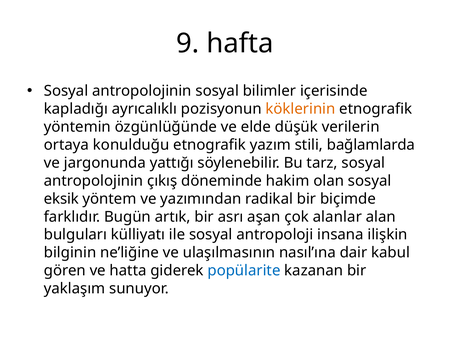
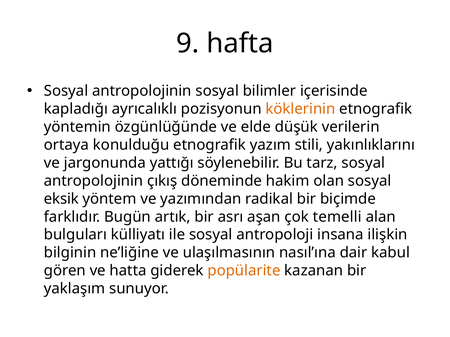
bağlamlarda: bağlamlarda -> yakınlıklarını (371, 145)
alanlar: alanlar -> temelli (337, 217)
popülarite colour: blue -> orange (244, 271)
